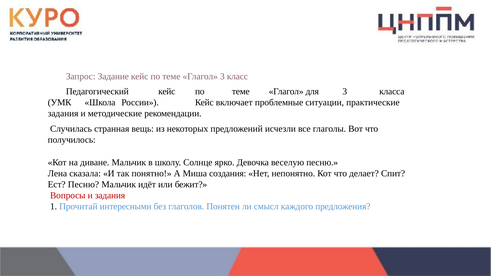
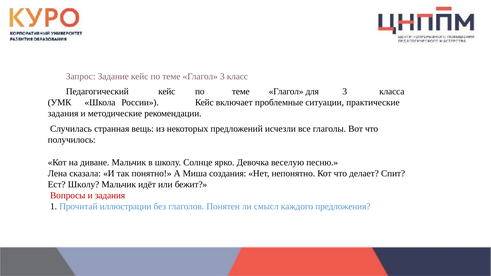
Ест Песню: Песню -> Школу (84, 185)
интересными: интересными -> иллюстрации (126, 207)
